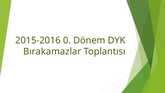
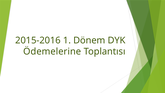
0: 0 -> 1 (67, 40)
Bırakamazlar: Bırakamazlar -> Ödemelerine (52, 51)
